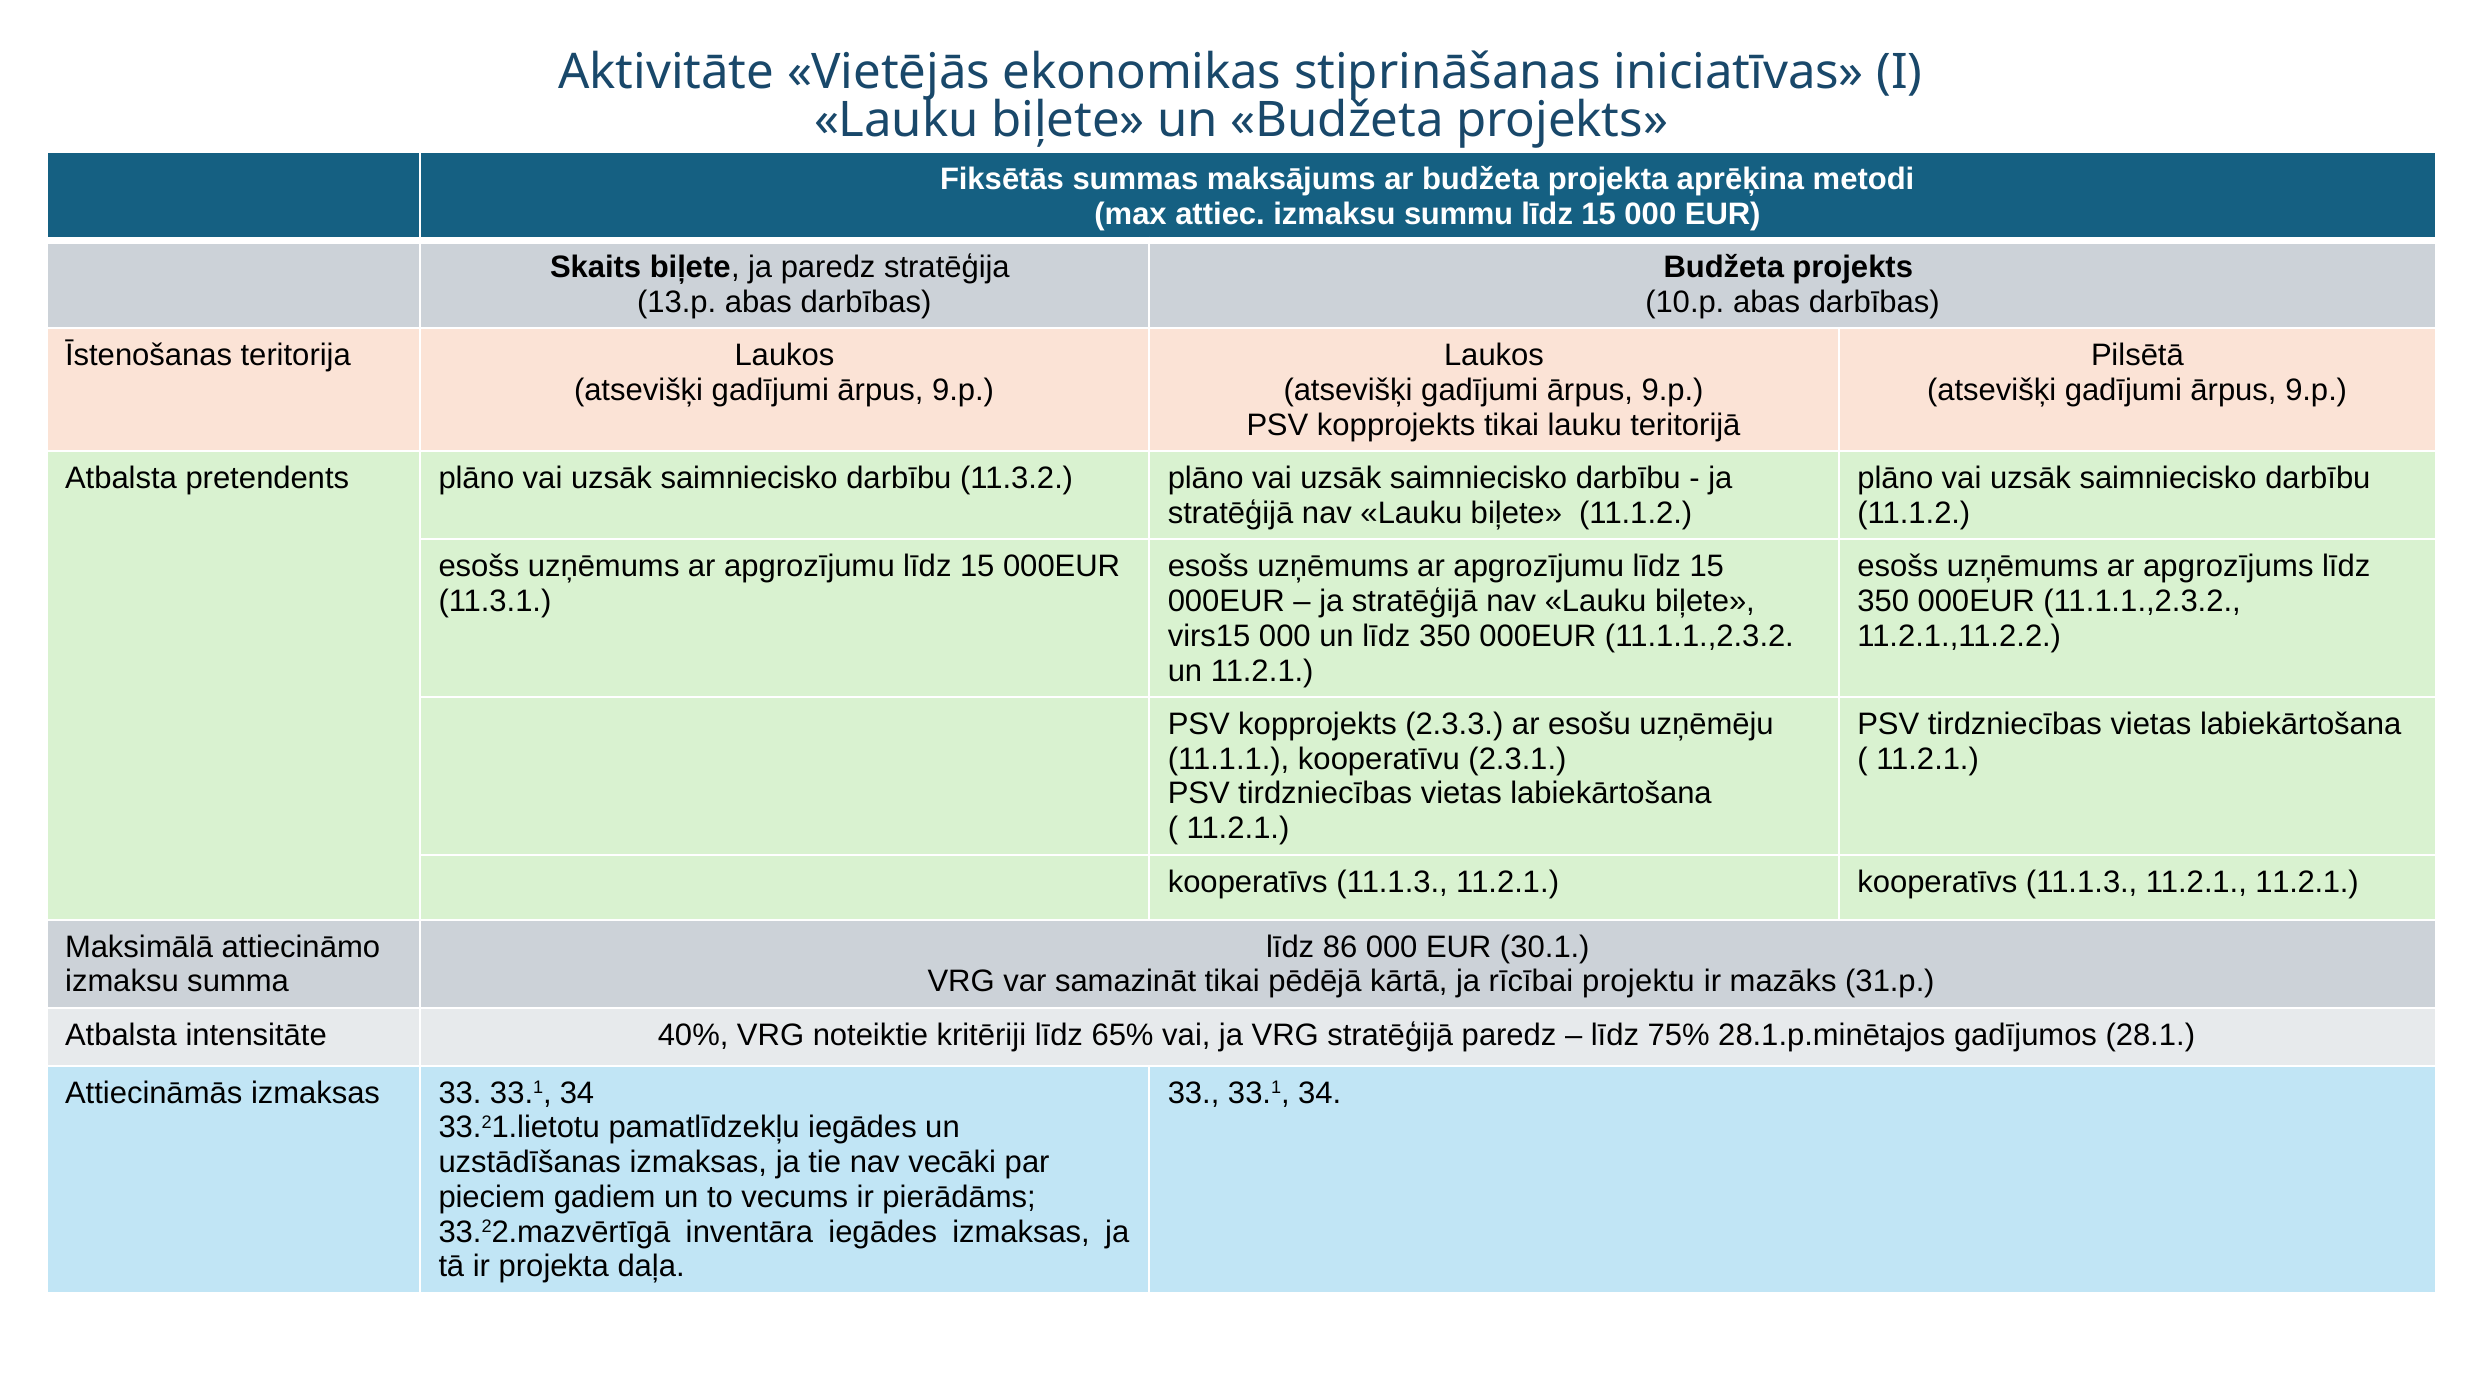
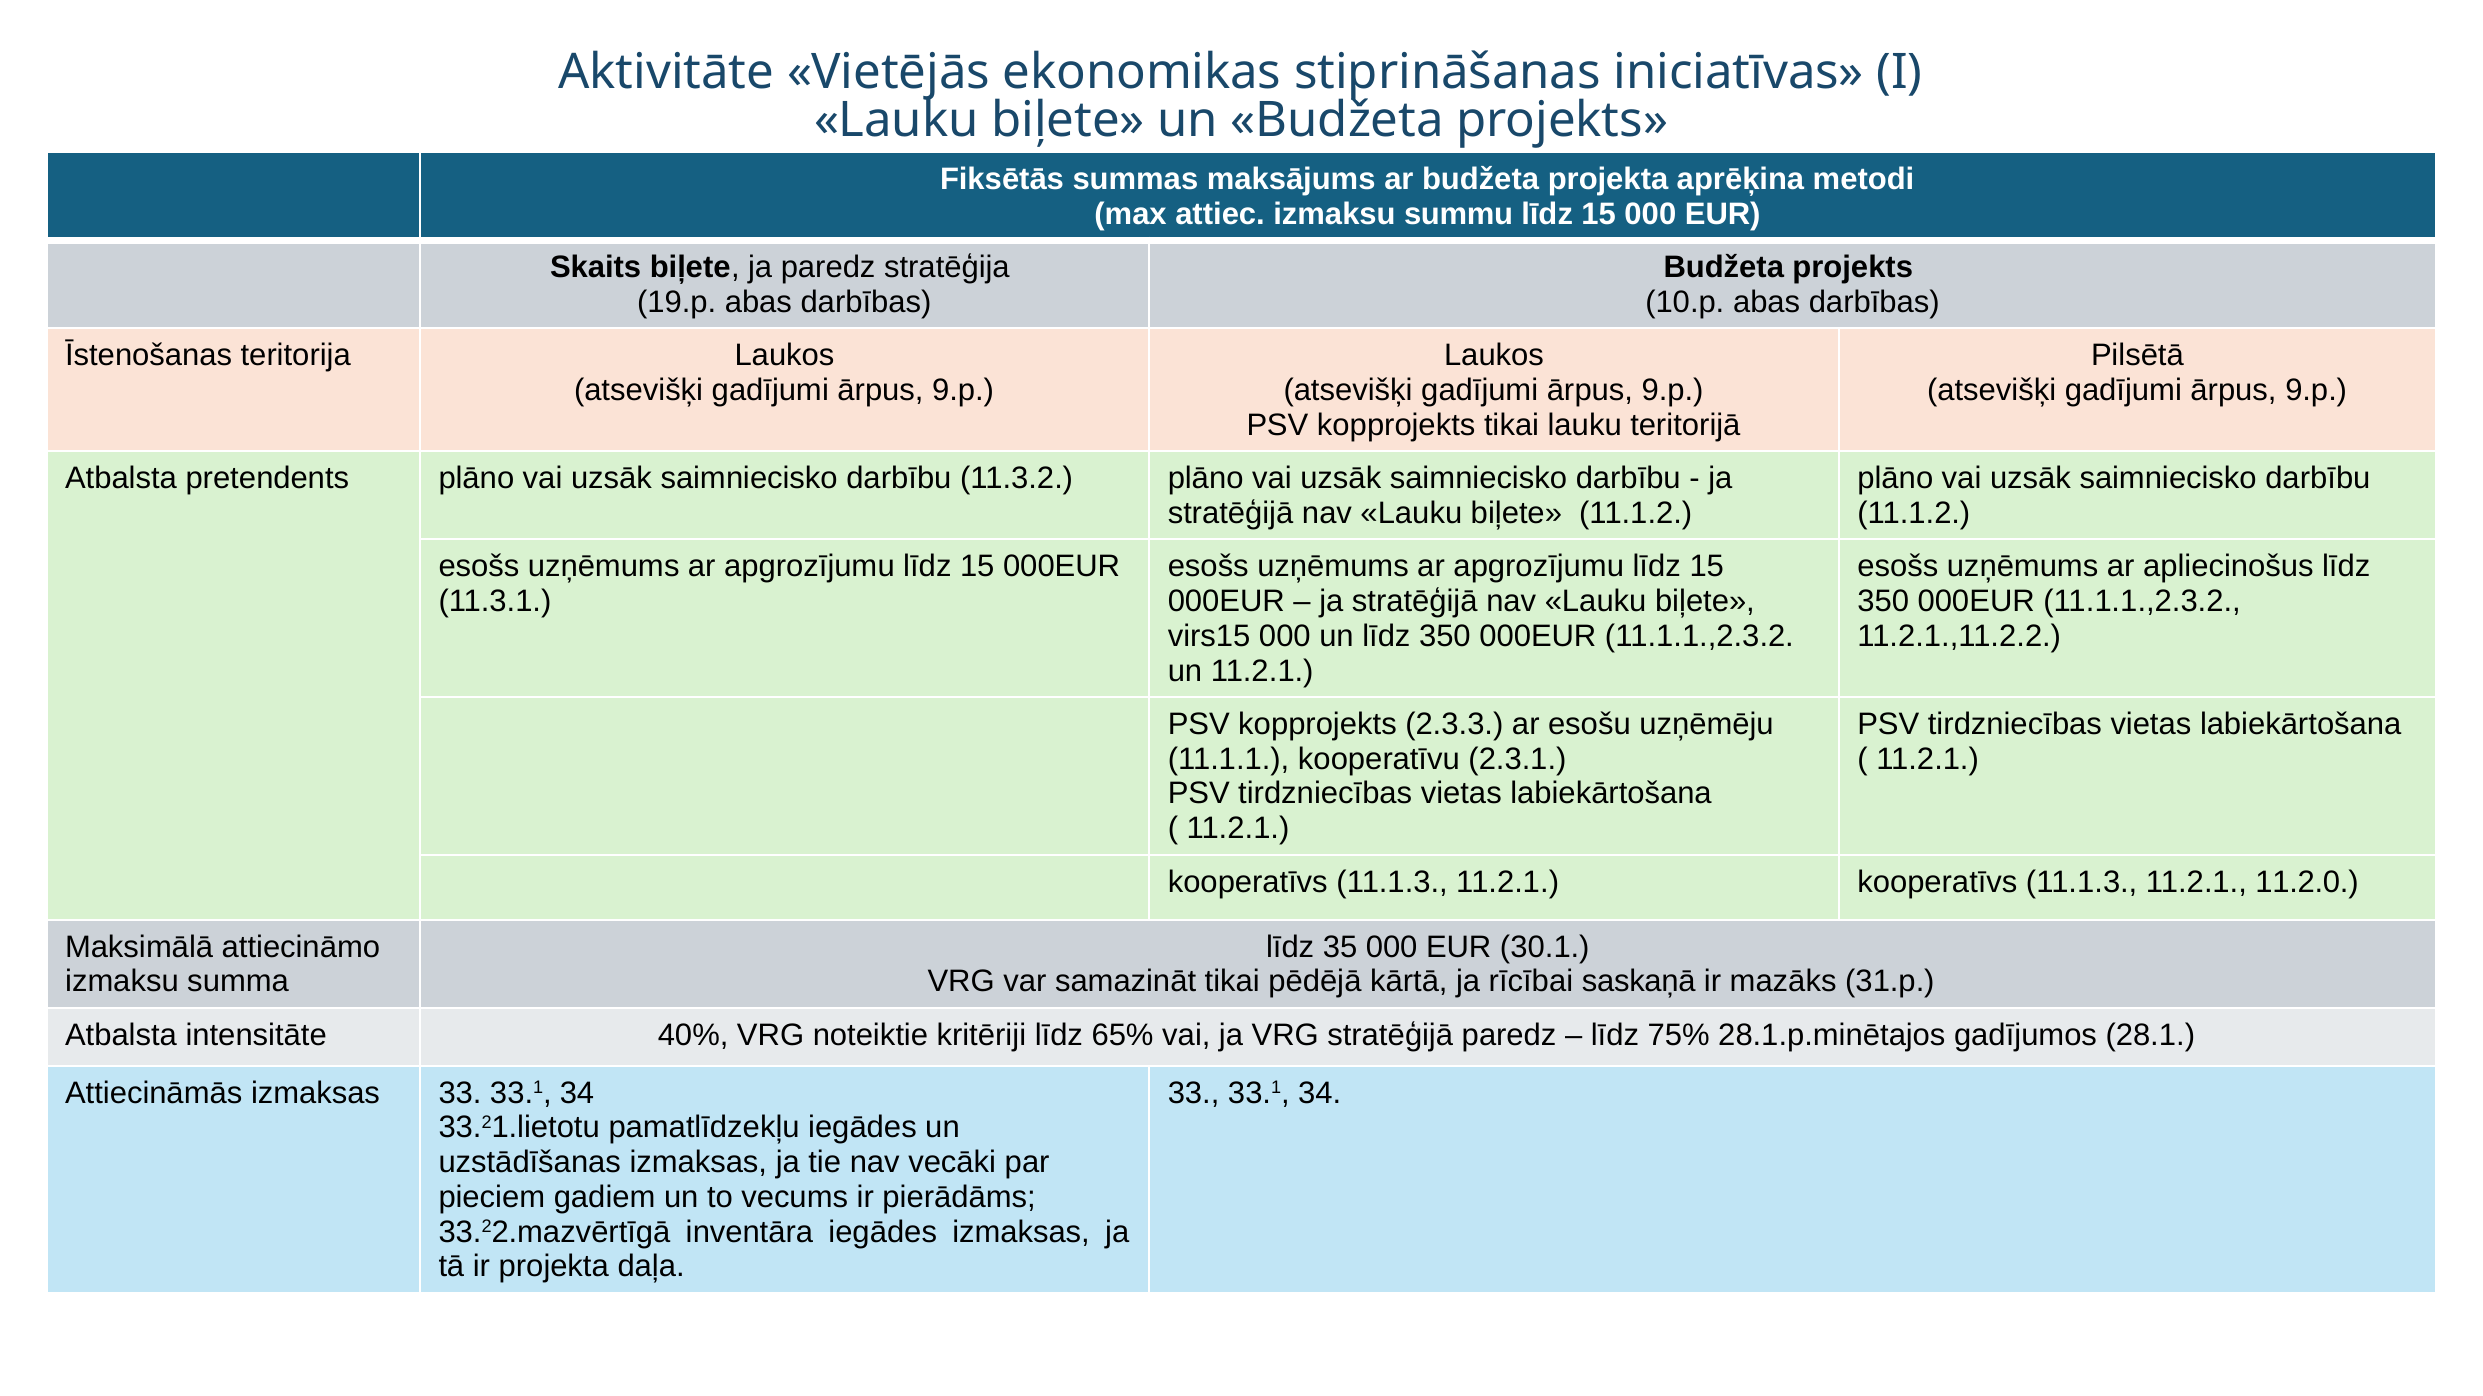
13.p: 13.p -> 19.p (677, 302)
apgrozījums: apgrozījums -> apliecinošus (2228, 567)
11.2.1 11.2.1: 11.2.1 -> 11.2.0 (2307, 882)
86: 86 -> 35 (1340, 947)
projektu: projektu -> saskaņā (1639, 982)
